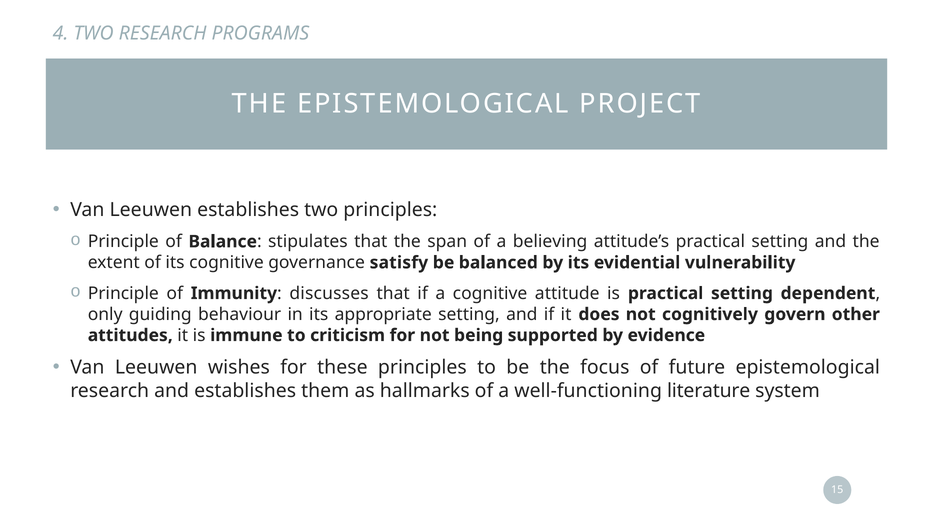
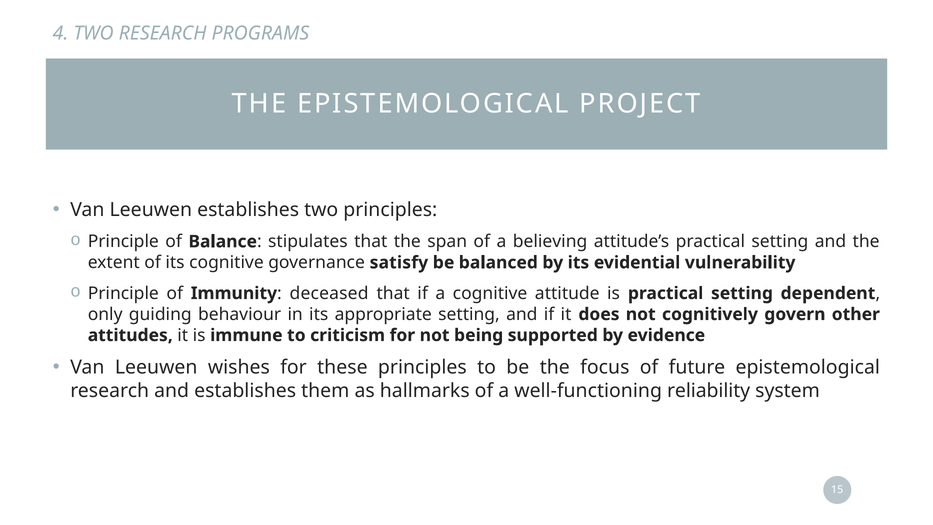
discusses: discusses -> deceased (329, 293)
literature: literature -> reliability (709, 391)
